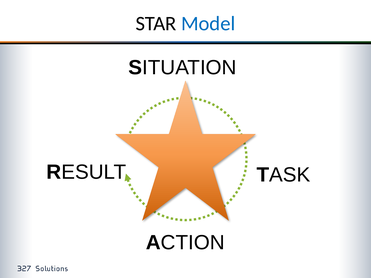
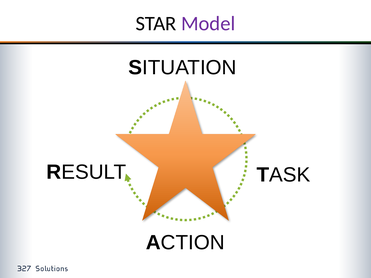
Model colour: blue -> purple (208, 24)
